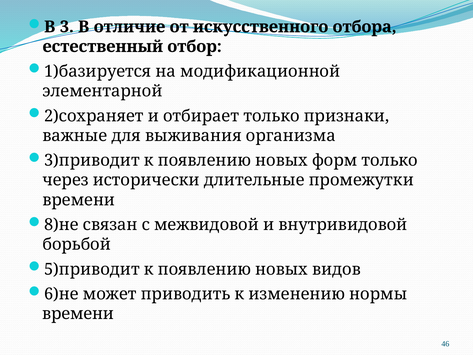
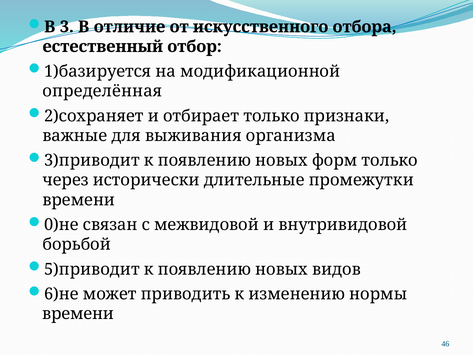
элементарной: элементарной -> определённая (102, 91)
8)не: 8)не -> 0)не (61, 225)
